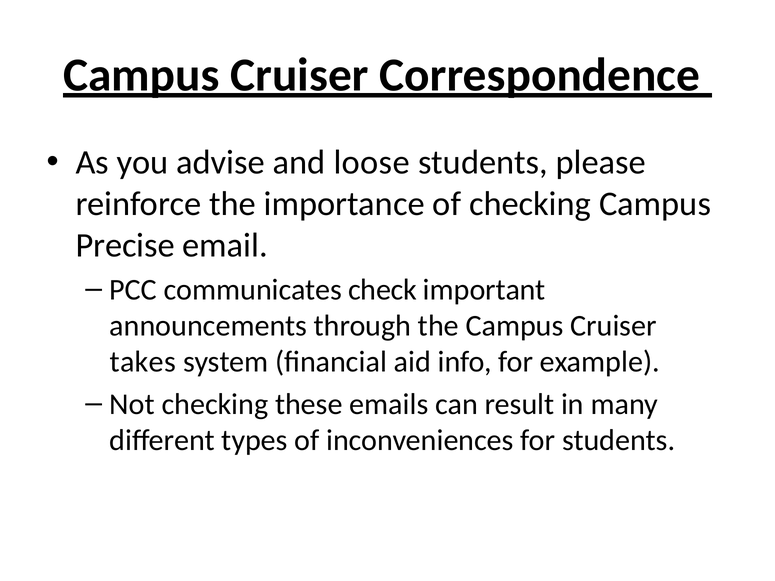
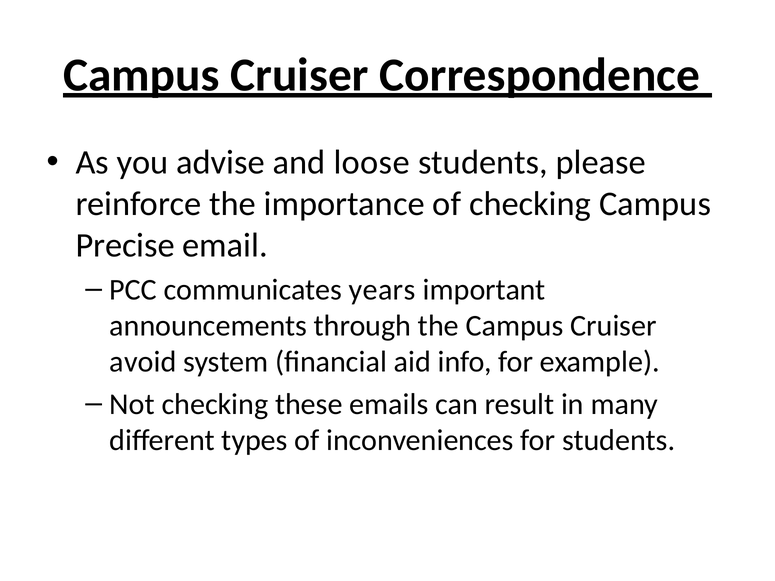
check: check -> years (382, 290)
takes: takes -> avoid (143, 362)
